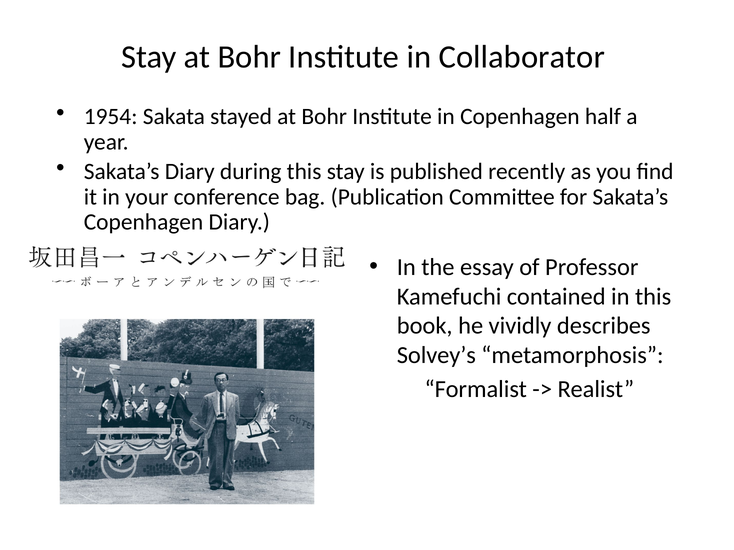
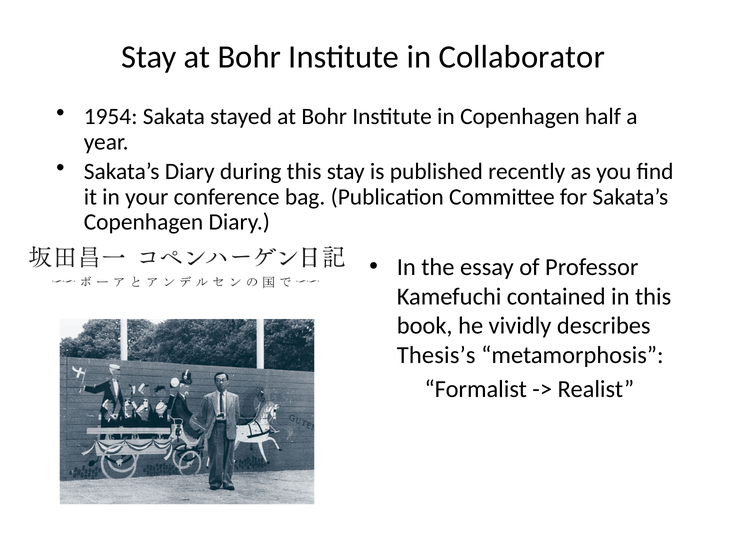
Solvey’s: Solvey’s -> Thesis’s (436, 355)
